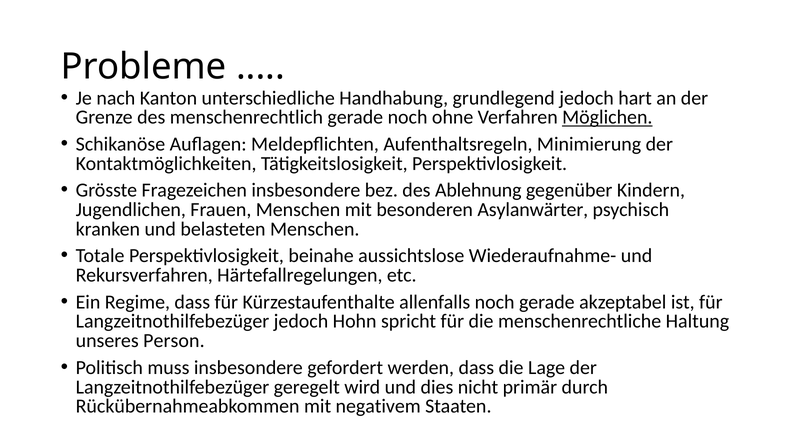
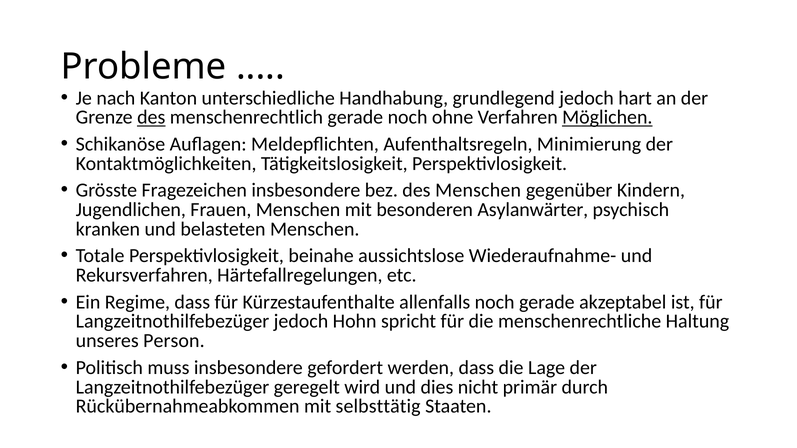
des underline: none -> present (151, 117)
des Ablehnung: Ablehnung -> Menschen (478, 191)
negativem: negativem -> selbsttätig (378, 407)
